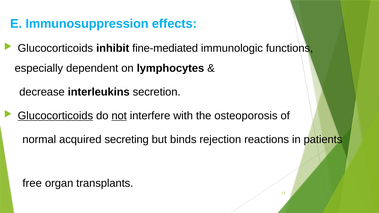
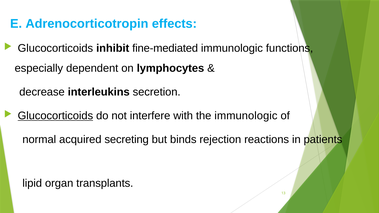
Immunosuppression: Immunosuppression -> Adrenocorticotropin (87, 24)
not underline: present -> none (119, 116)
the osteoporosis: osteoporosis -> immunologic (246, 116)
free: free -> lipid (32, 183)
